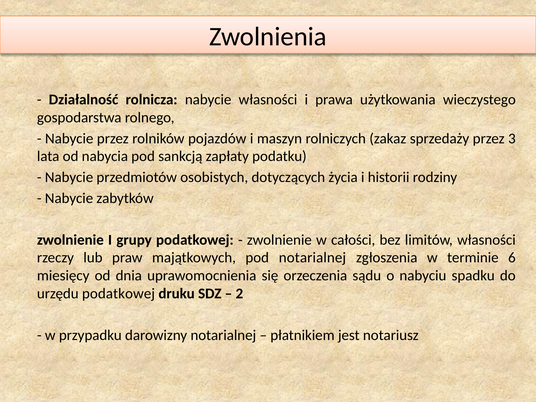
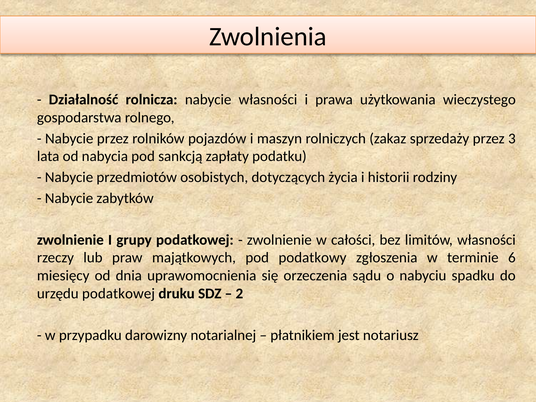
pod notarialnej: notarialnej -> podatkowy (312, 258)
